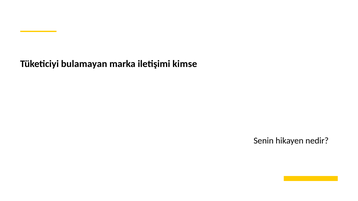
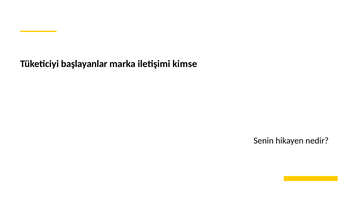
bulamayan: bulamayan -> başlayanlar (84, 64)
